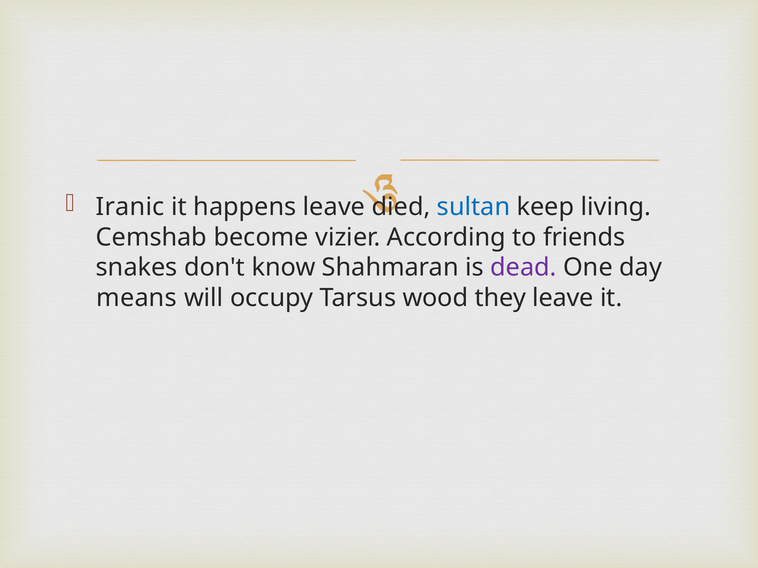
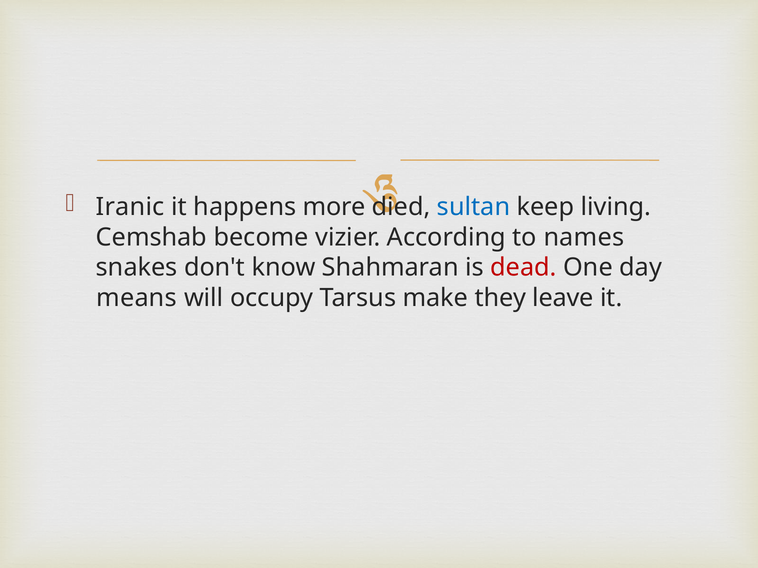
happens leave: leave -> more (334, 207)
friends: friends -> names (584, 237)
dead colour: purple -> red (524, 268)
wood: wood -> make (435, 298)
